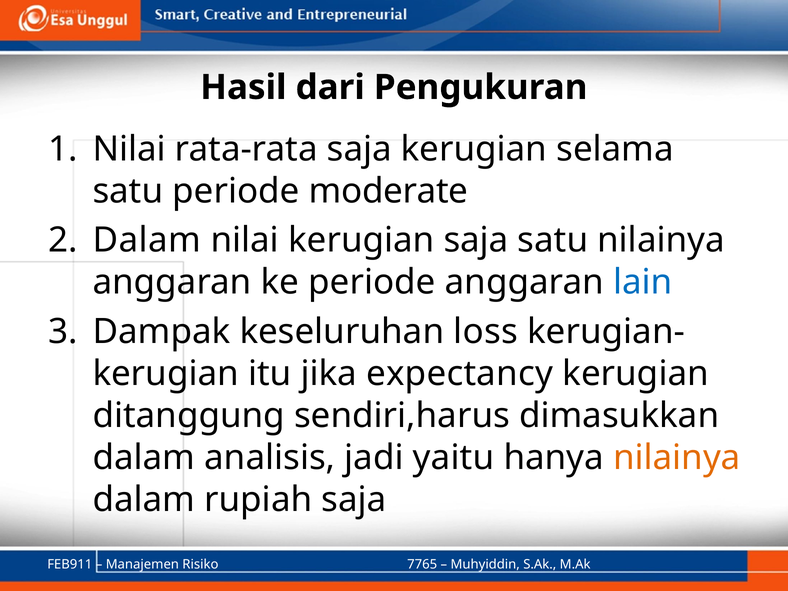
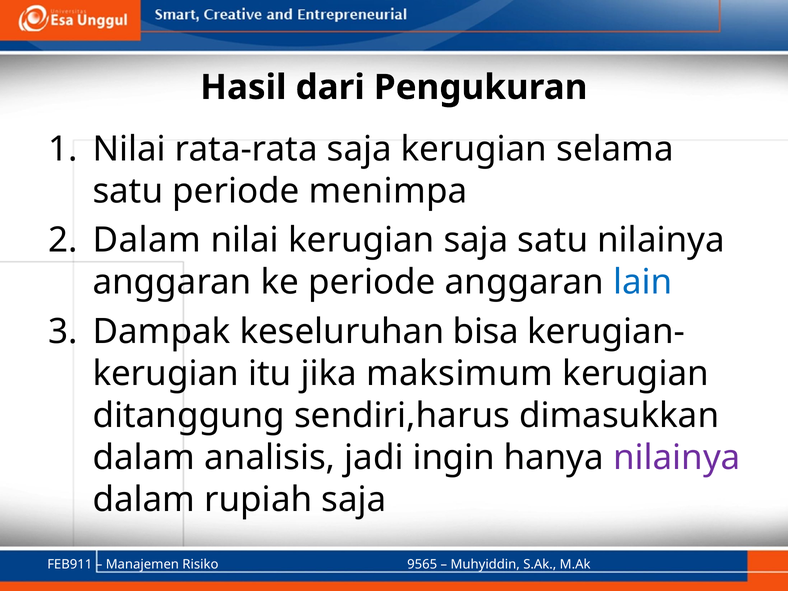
moderate: moderate -> menimpa (388, 191)
loss: loss -> bisa (486, 332)
expectancy: expectancy -> maksimum (460, 374)
yaitu: yaitu -> ingin (454, 458)
nilainya colour: orange -> purple (677, 458)
7765: 7765 -> 9565 (422, 564)
